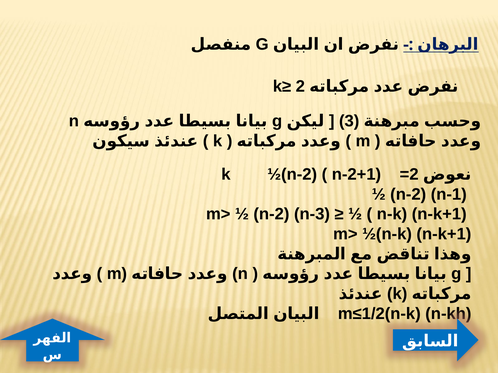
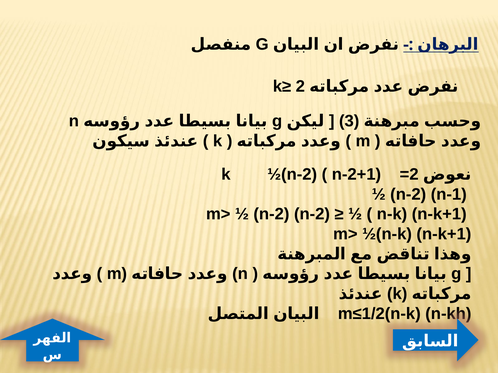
n-2 n-3: n-3 -> n-2 (312, 214)
